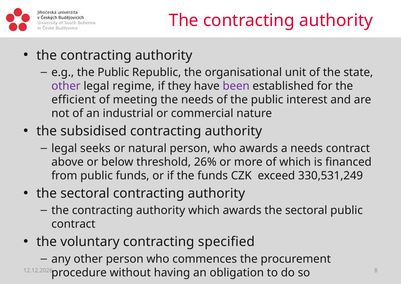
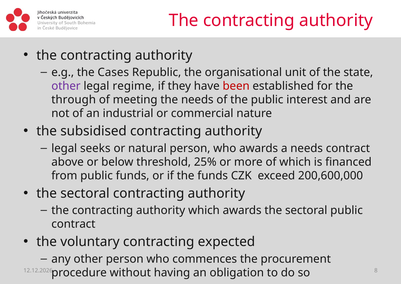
e.g the Public: Public -> Cases (113, 72)
been colour: purple -> red (236, 86)
efficient: efficient -> through (74, 100)
26%: 26% -> 25% (205, 162)
330,531,249: 330,531,249 -> 200,600,000 (331, 175)
specified: specified -> expected (226, 242)
